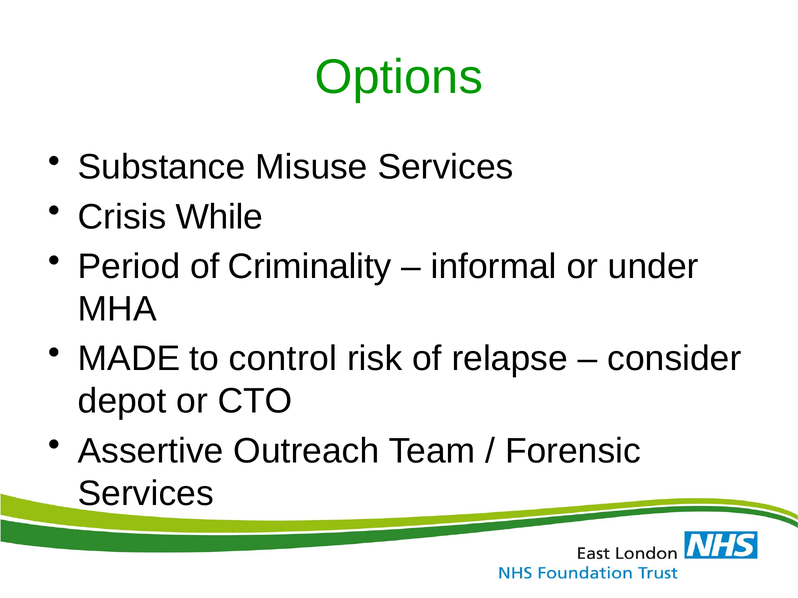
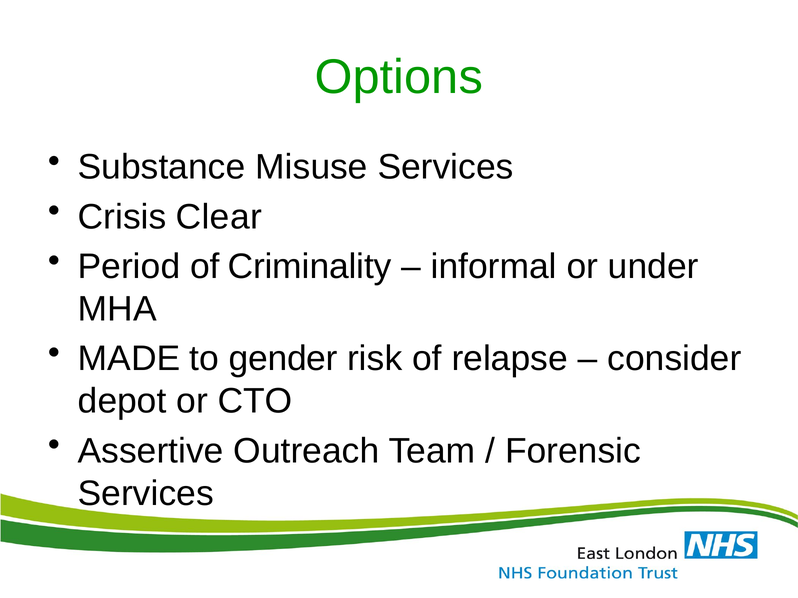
While: While -> Clear (219, 217)
control: control -> gender (283, 359)
